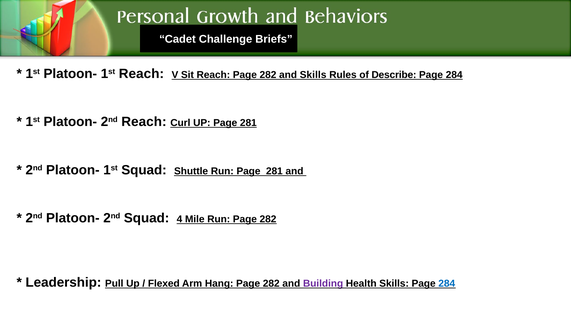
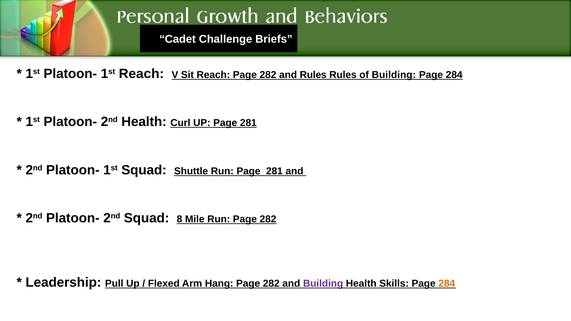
and Skills: Skills -> Rules (313, 75)
of Describe: Describe -> Building (394, 75)
2nd Reach: Reach -> Health (144, 122)
Squad 4: 4 -> 8 (179, 219)
284 colour: blue -> orange (447, 284)
